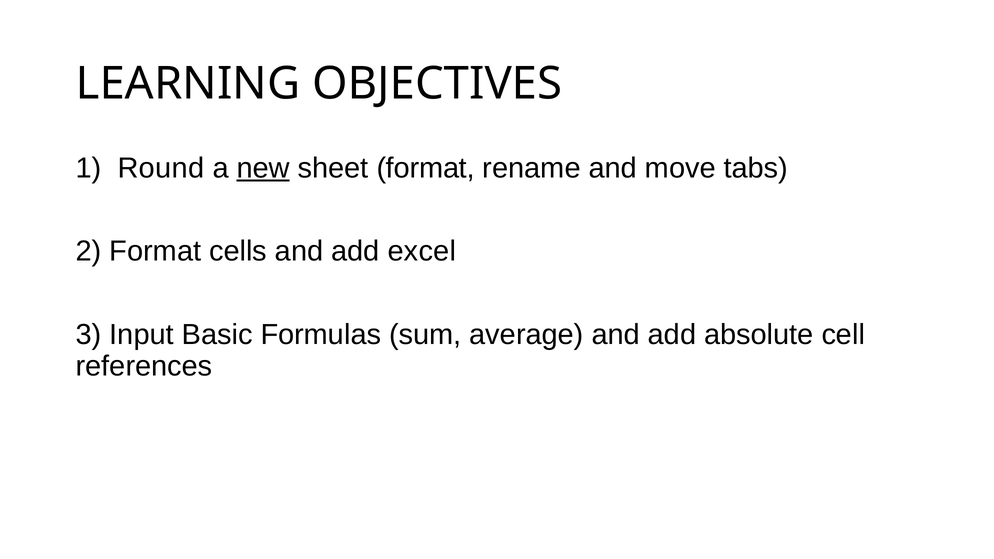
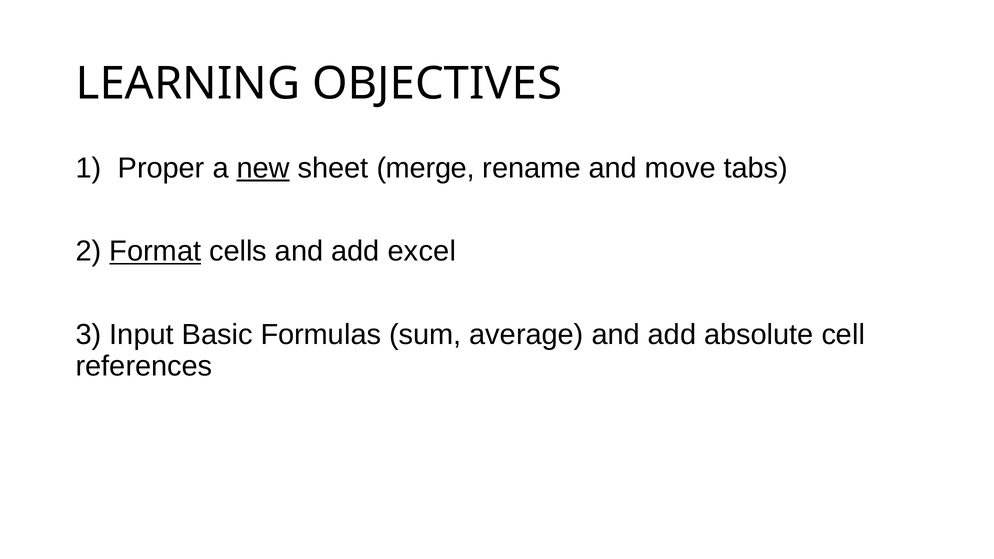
Round: Round -> Proper (161, 168)
sheet format: format -> merge (426, 168)
Format underline: none -> present (155, 251)
